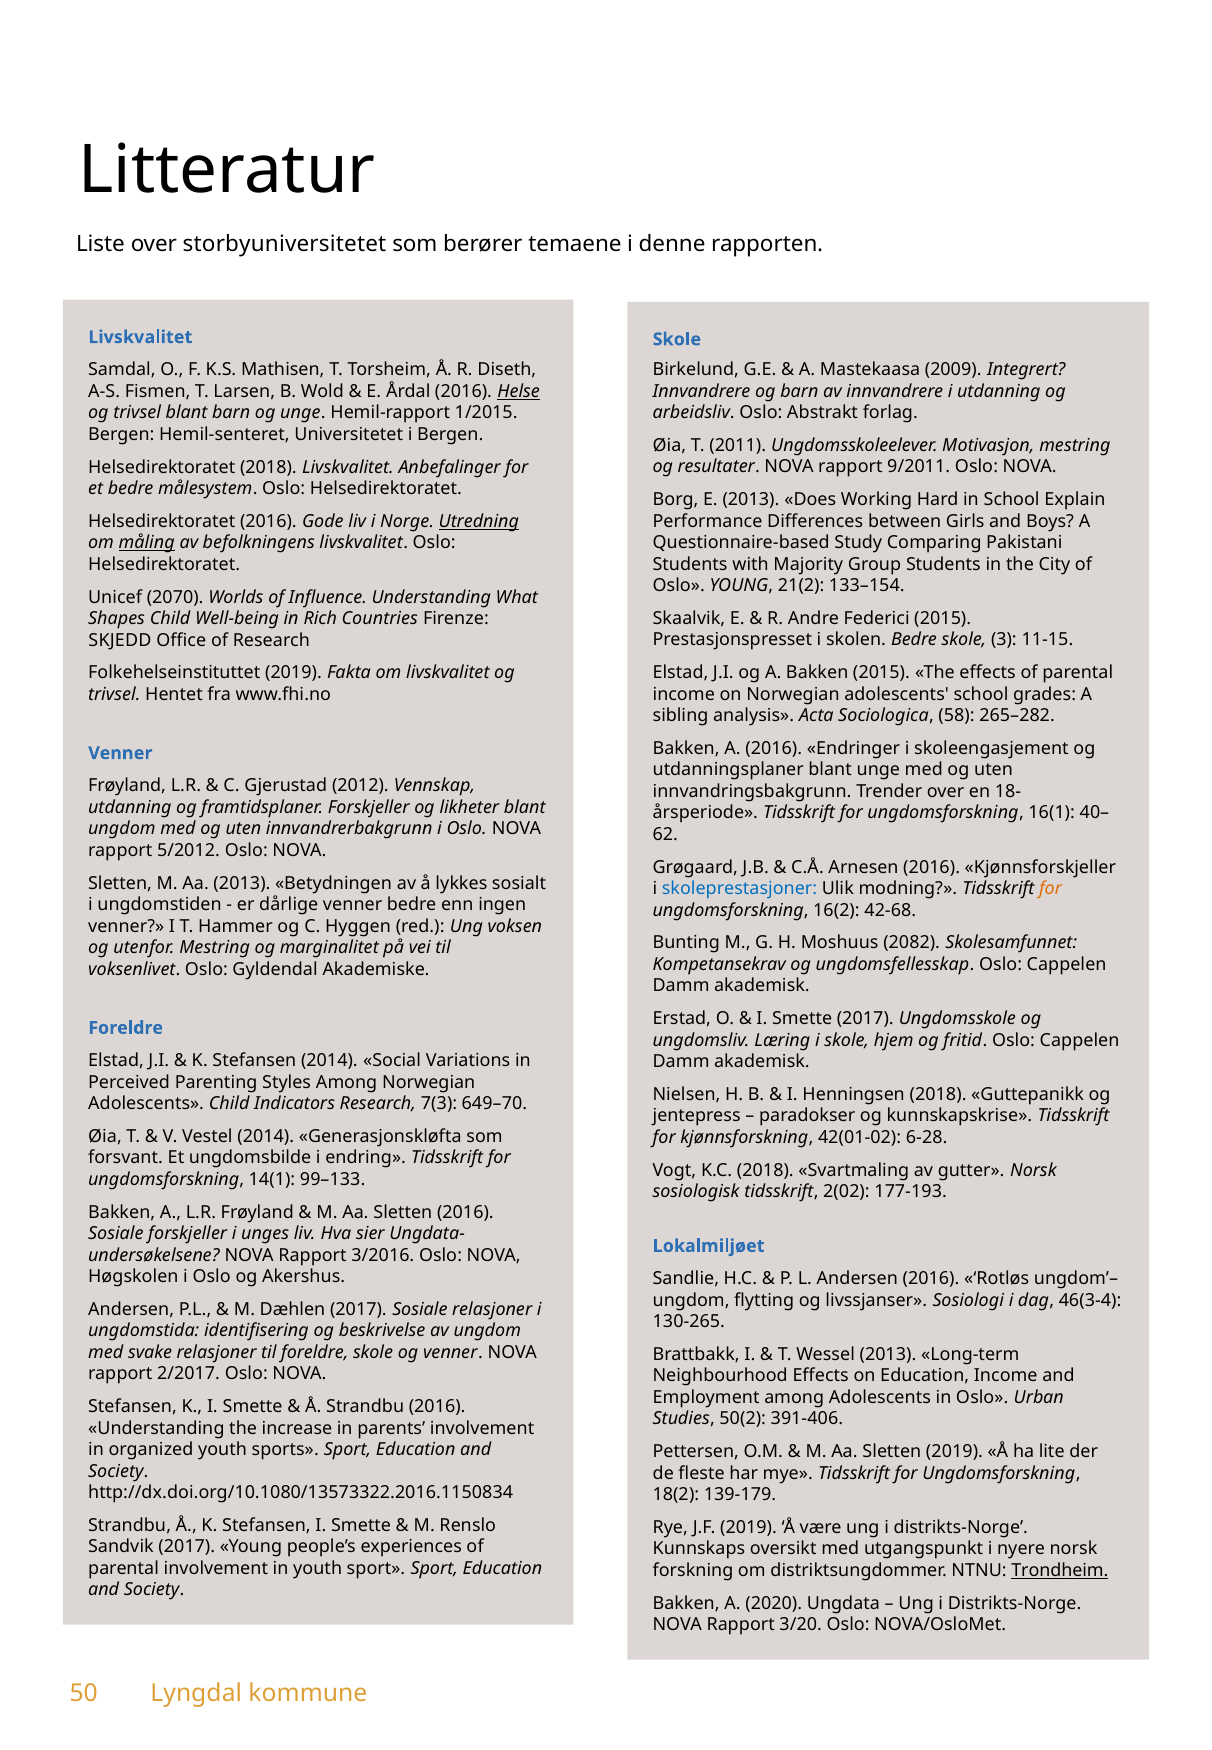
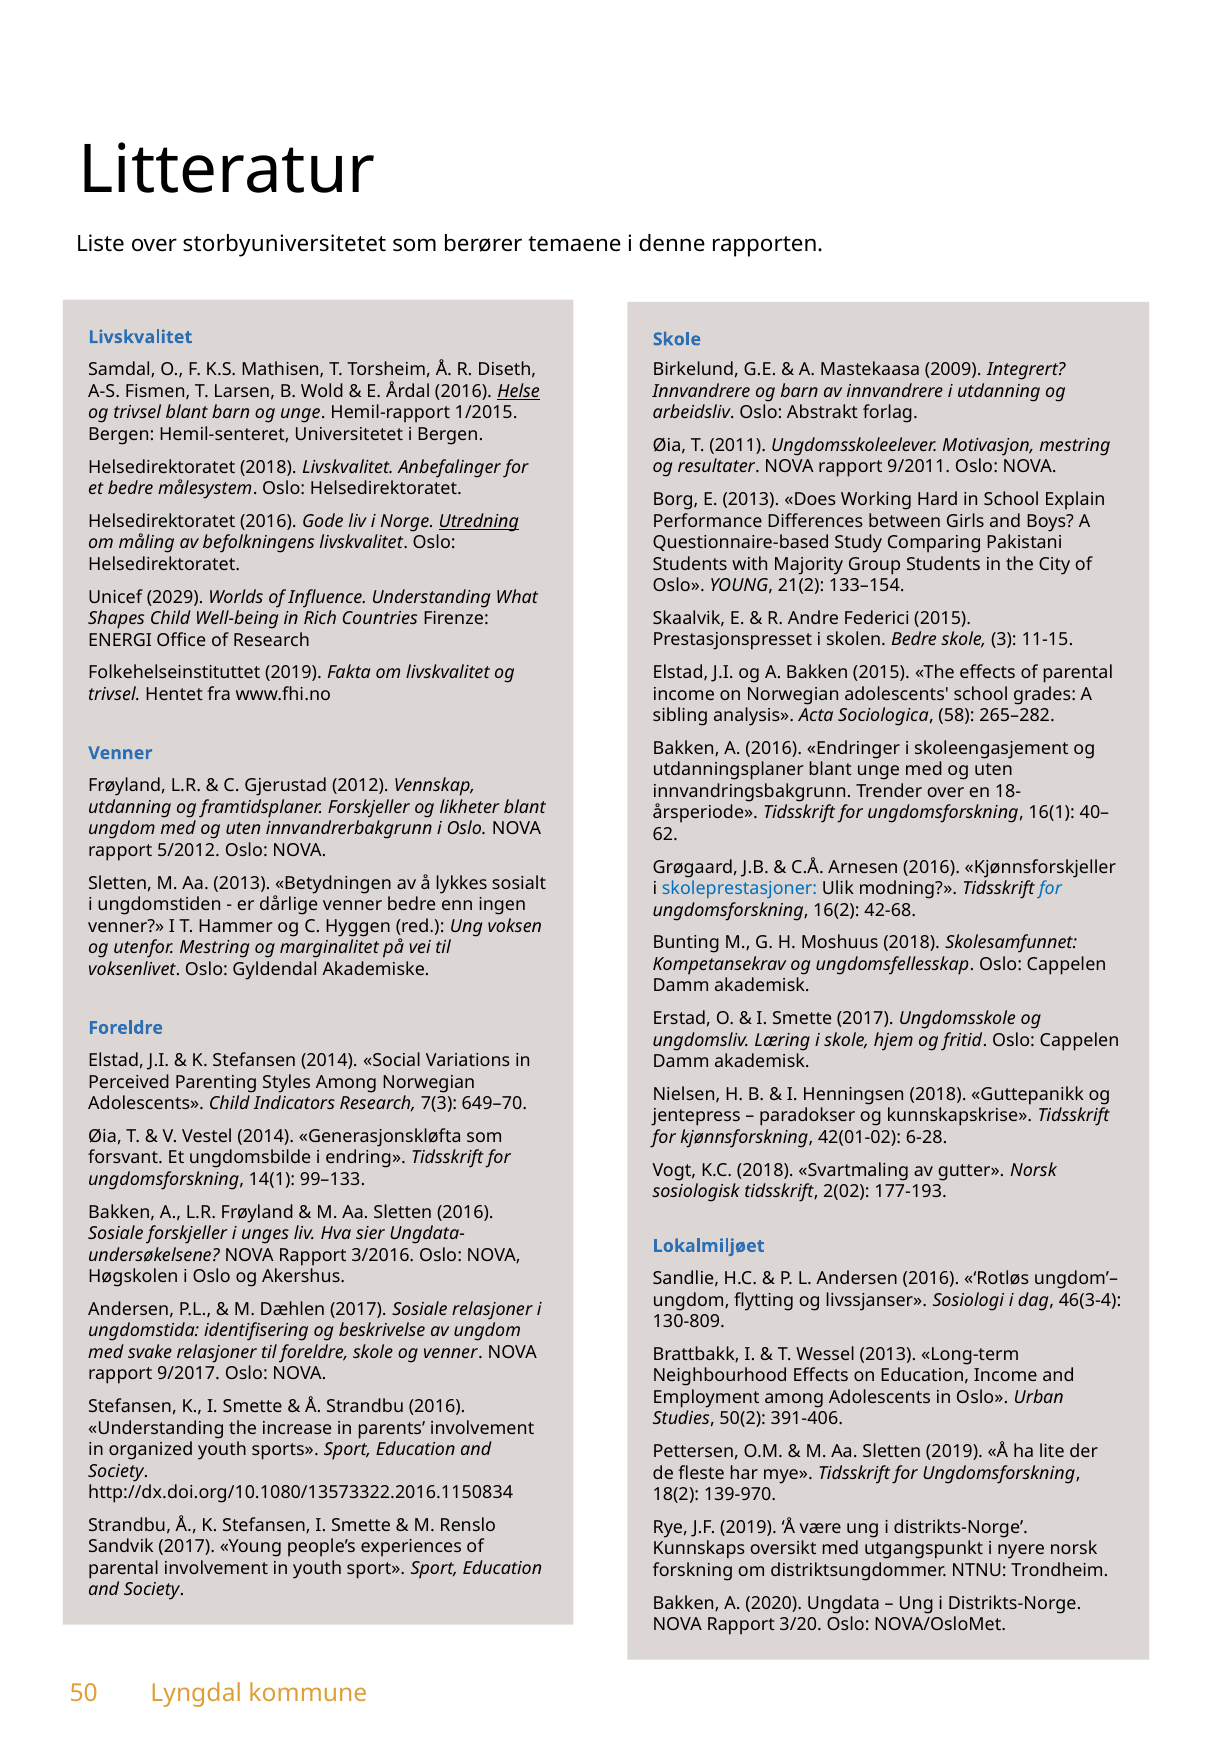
måling underline: present -> none (147, 543)
2070: 2070 -> 2029 (175, 597)
SKJEDD: SKJEDD -> ENERGI (120, 640)
for colour: orange -> blue (1051, 889)
Moshuus 2082: 2082 -> 2018 (912, 943)
130-265: 130-265 -> 130-809 (689, 1322)
2/2017: 2/2017 -> 9/2017 (189, 1374)
139-179: 139-179 -> 139-970 (740, 1495)
Trondheim underline: present -> none (1060, 1571)
